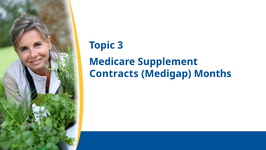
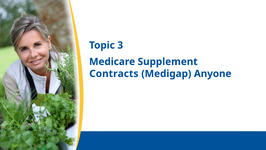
Months: Months -> Anyone (213, 74)
